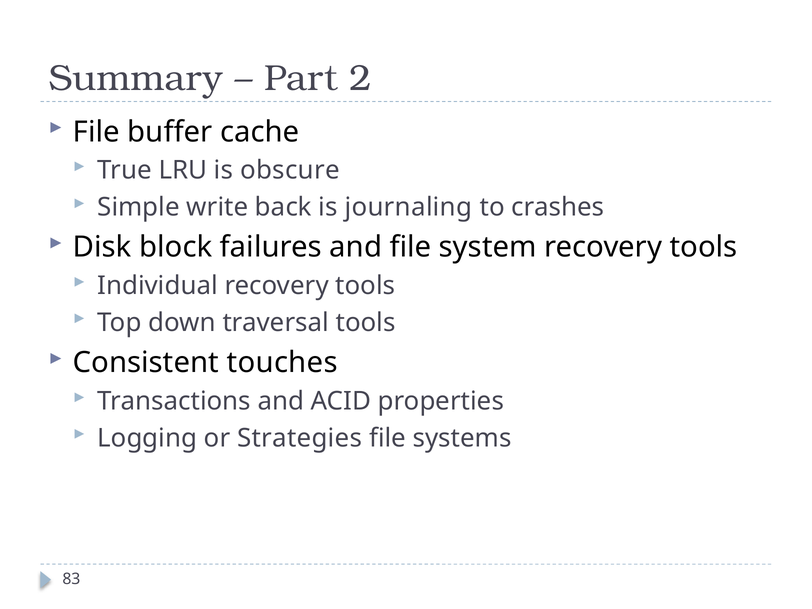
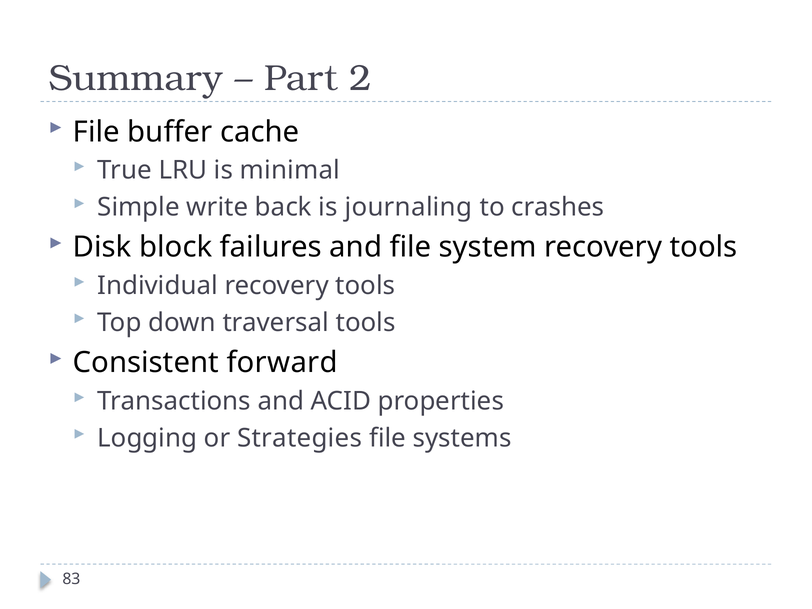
obscure: obscure -> minimal (290, 170)
touches: touches -> forward (282, 363)
